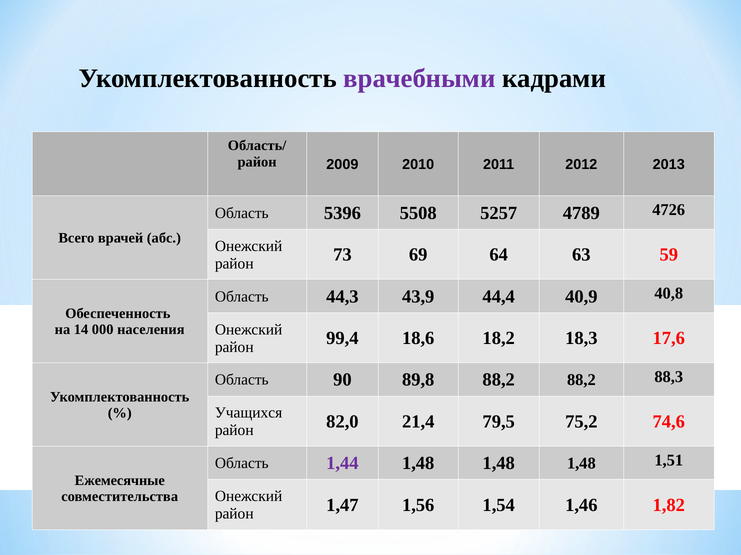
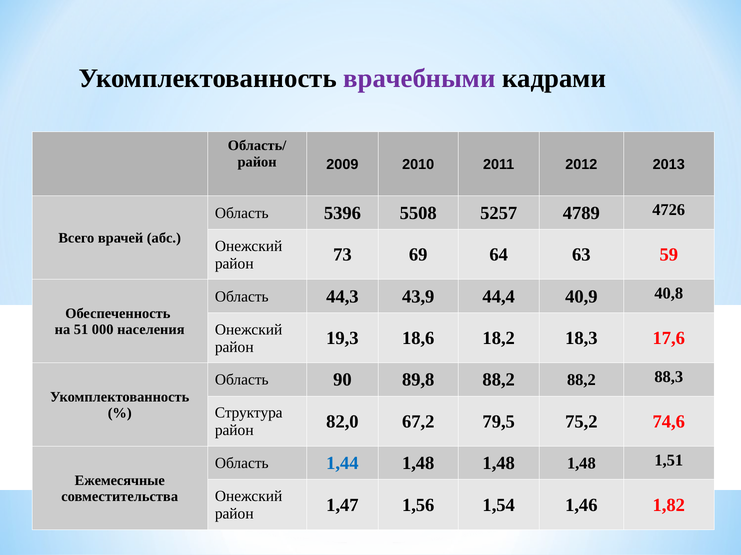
14: 14 -> 51 (81, 330)
99,4: 99,4 -> 19,3 (342, 339)
Учащихся: Учащихся -> Структура (249, 413)
21,4: 21,4 -> 67,2 (418, 422)
1,44 colour: purple -> blue (342, 464)
